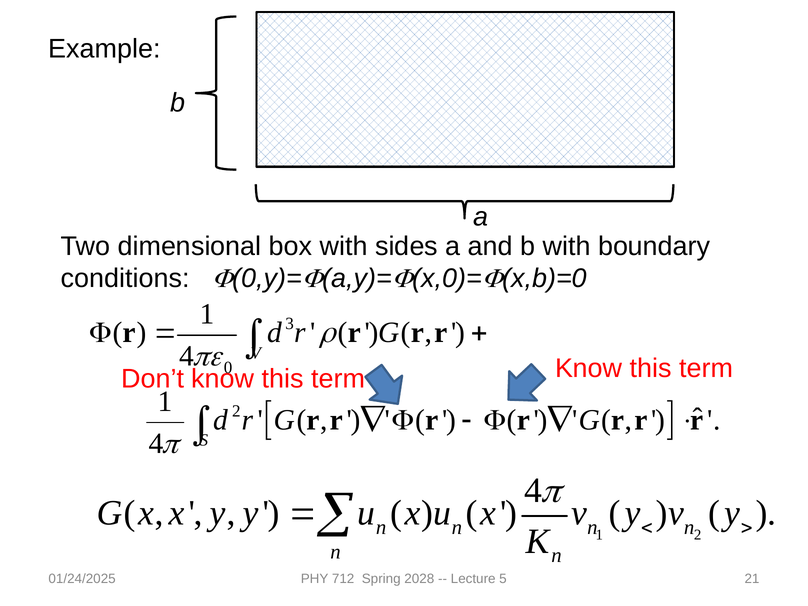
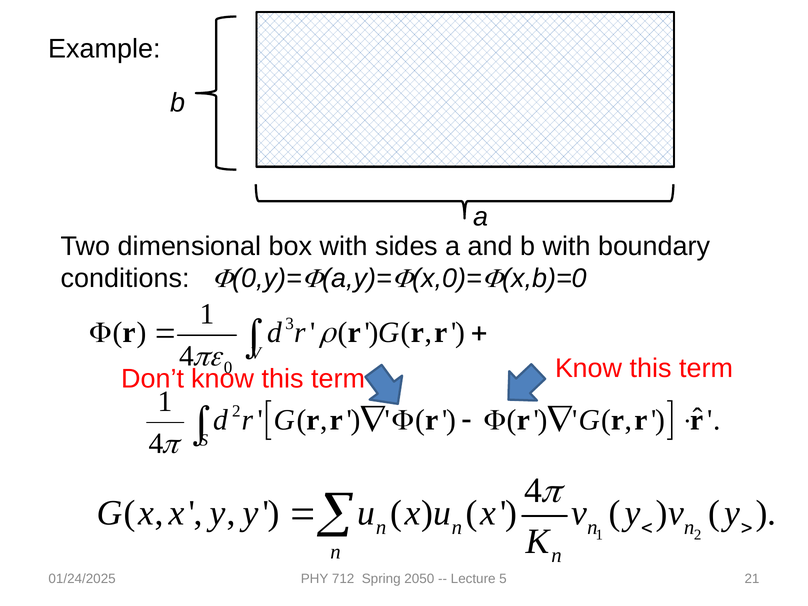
2028: 2028 -> 2050 (419, 579)
